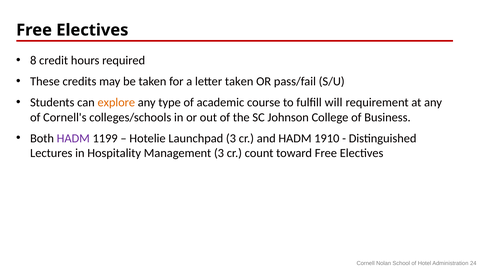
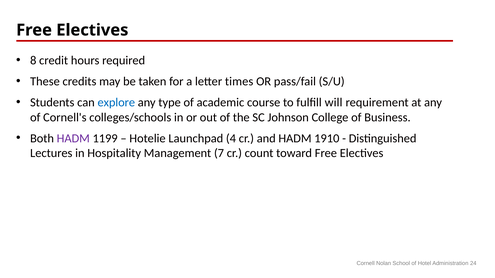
letter taken: taken -> times (239, 82)
explore colour: orange -> blue (116, 103)
Launchpad 3: 3 -> 4 (231, 138)
Management 3: 3 -> 7 (219, 153)
